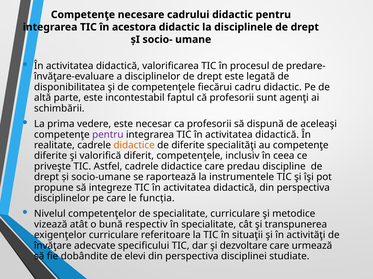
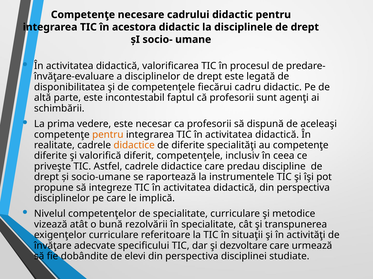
pentru colour: purple -> orange (108, 135)
funcţia: funcţia -> implică (157, 199)
respectiv: respectiv -> rezolvării (146, 225)
